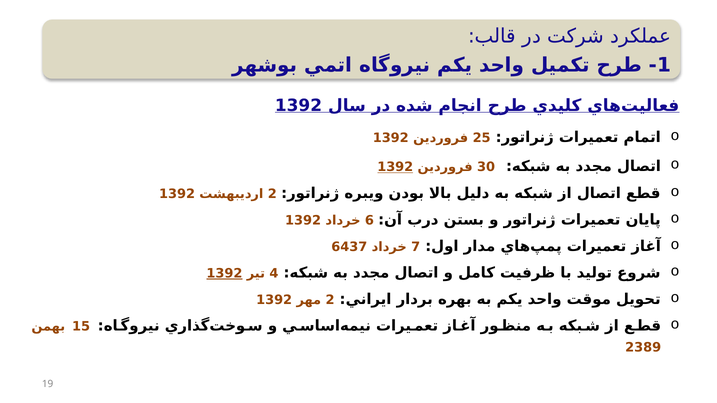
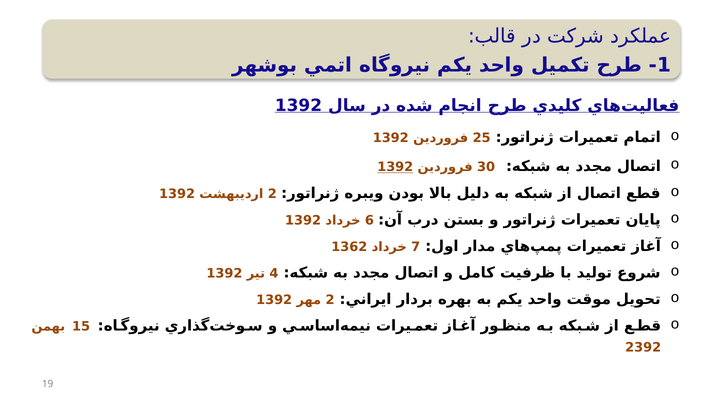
6437: 6437 -> 1362 (349, 247)
1392 underline: present -> none (224, 274)
2389: 2389 -> 2392 (643, 348)
